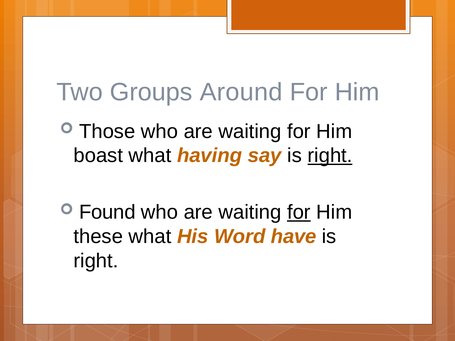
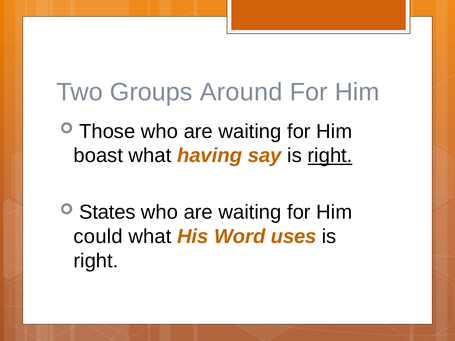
Found: Found -> States (107, 212)
for underline: present -> none (299, 212)
these: these -> could (98, 237)
have: have -> uses (294, 237)
